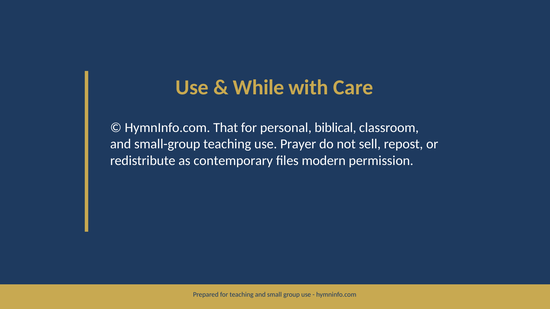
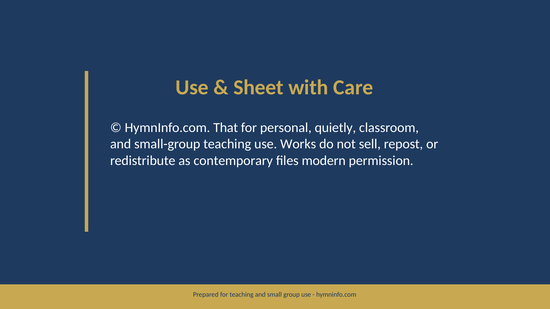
While: While -> Sheet (259, 88)
biblical: biblical -> quietly (335, 128)
Prayer: Prayer -> Works (298, 144)
